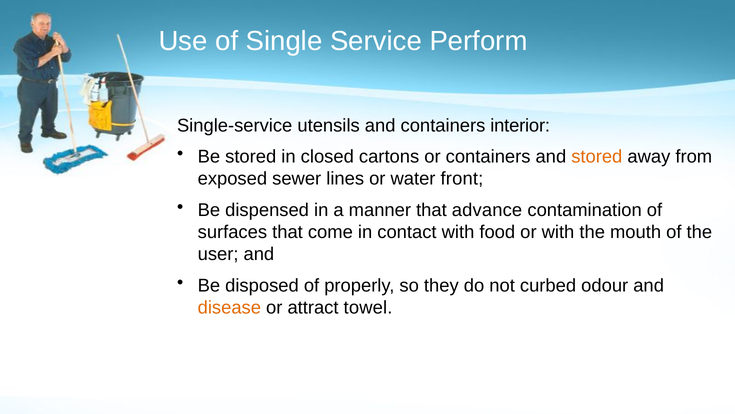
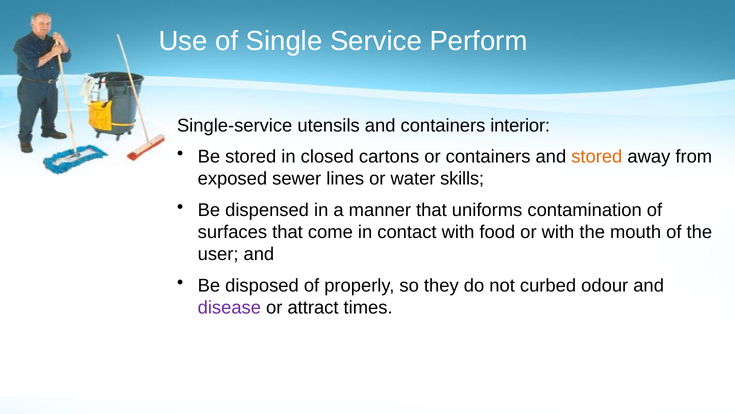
front: front -> skills (462, 179)
advance: advance -> uniforms (487, 210)
disease colour: orange -> purple (229, 307)
towel: towel -> times (368, 307)
